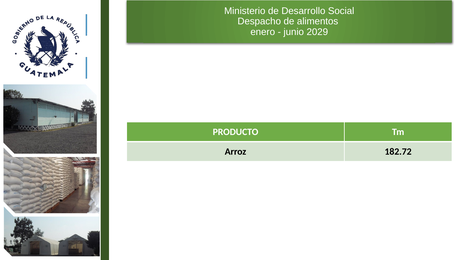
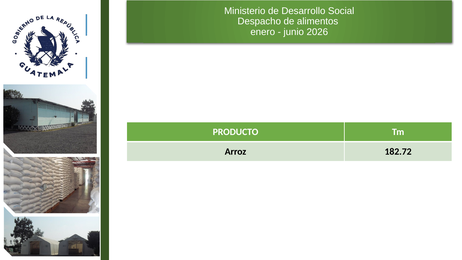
2029: 2029 -> 2026 (317, 32)
